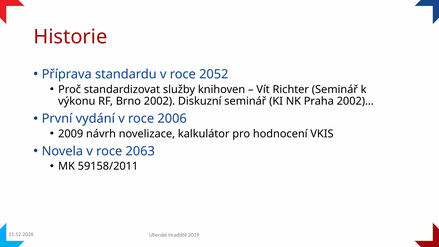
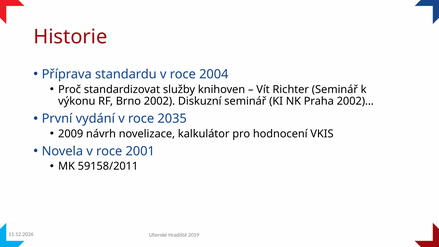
2052: 2052 -> 2004 (214, 74)
2006: 2006 -> 2035 (172, 119)
2063: 2063 -> 2001 (140, 151)
